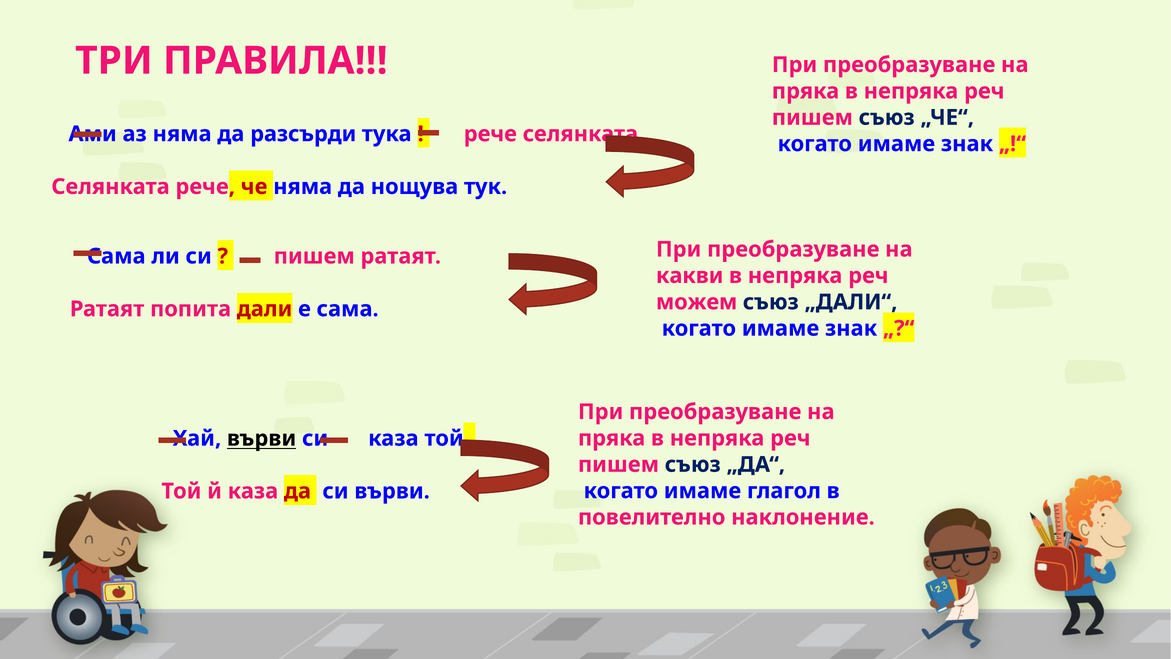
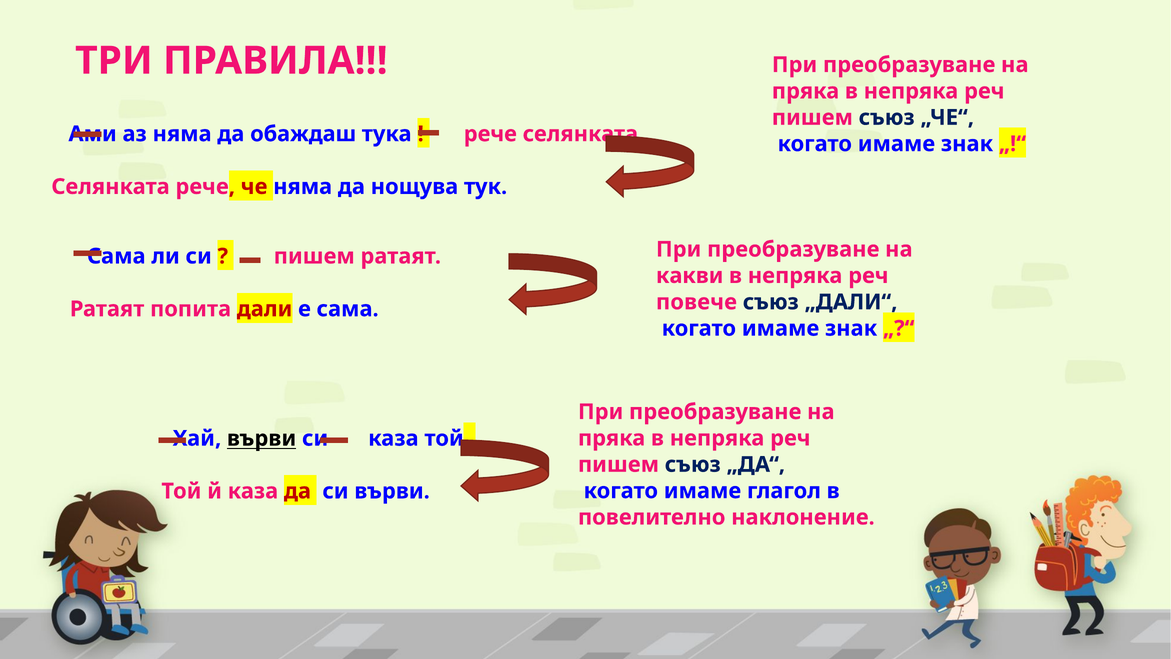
разсърди: разсърди -> обаждаш (303, 134)
можем: можем -> повече (696, 302)
